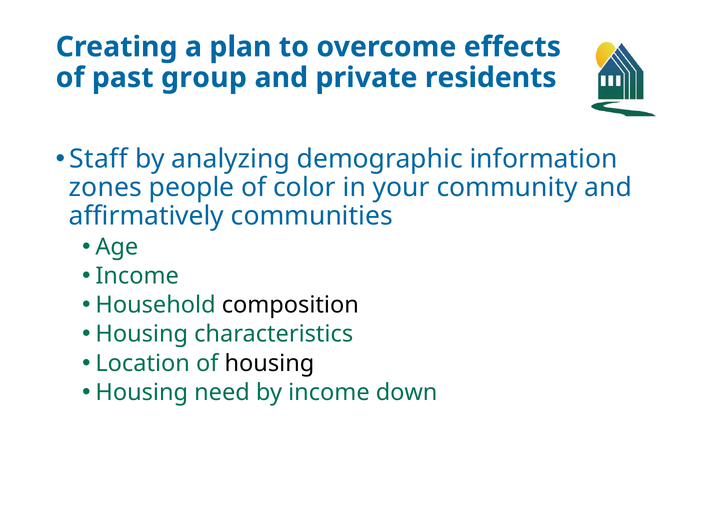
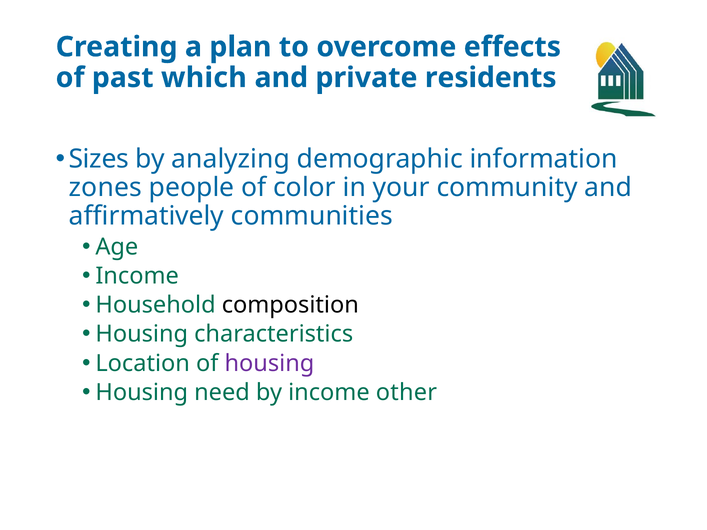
group: group -> which (204, 78)
Staff: Staff -> Sizes (99, 159)
housing colour: black -> purple (269, 363)
down: down -> other (406, 393)
